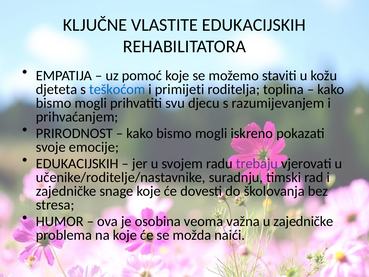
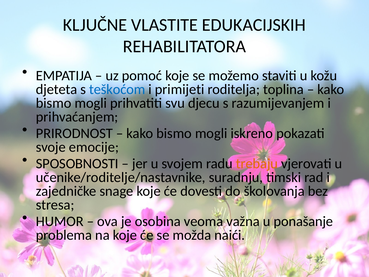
EDUKACIJSKIH: EDUKACIJSKIH -> SPOSOBNOSTI (77, 163)
trebaju colour: purple -> orange (257, 163)
u zajedničke: zajedničke -> ponašanje (303, 221)
